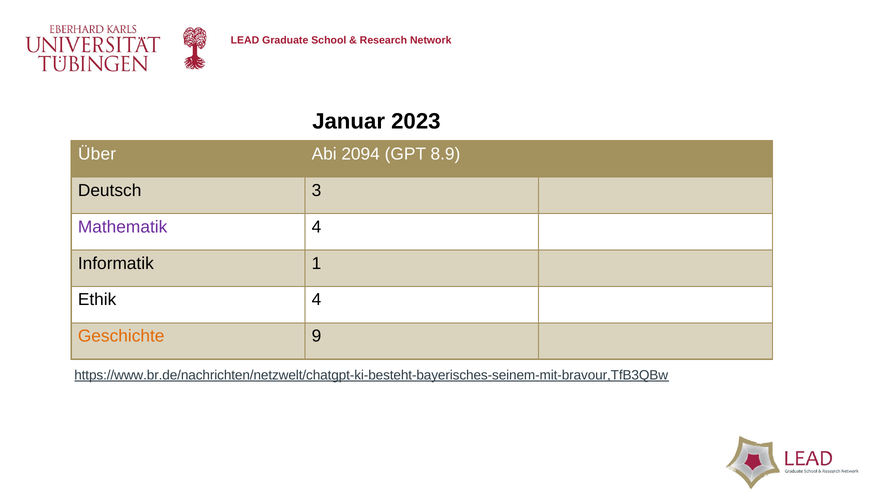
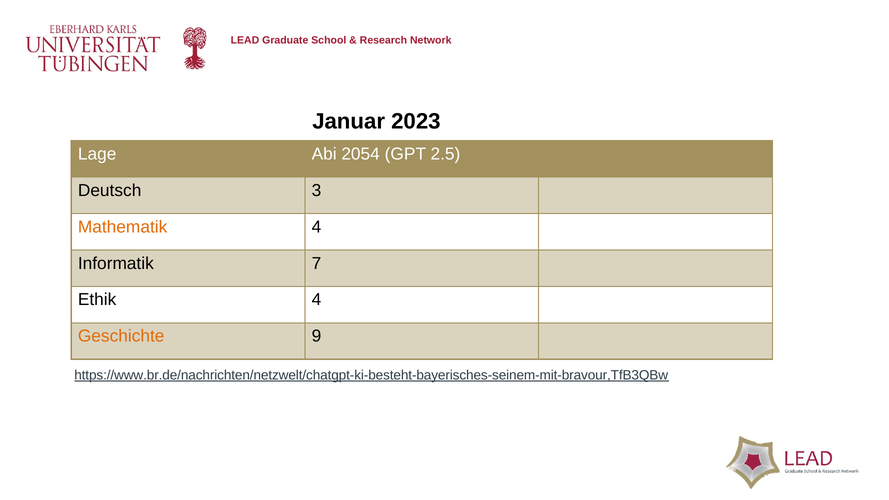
Über: Über -> Lage (97, 154)
2094: 2094 -> 2054 (361, 154)
8.9: 8.9 -> 2.5 (445, 154)
Mathematik colour: purple -> orange (123, 227)
1: 1 -> 7 (316, 263)
